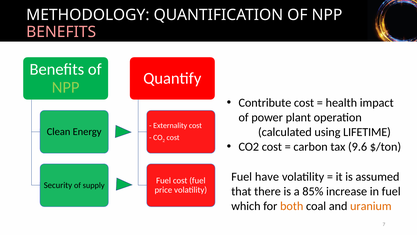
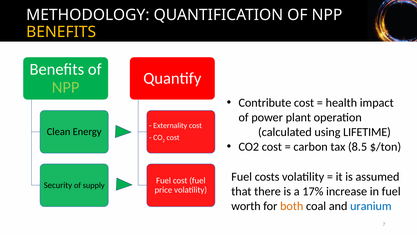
BENEFITS colour: pink -> yellow (61, 32)
9.6: 9.6 -> 8.5 (358, 147)
have: have -> costs (267, 177)
85%: 85% -> 17% (313, 191)
which: which -> worth (246, 206)
uranium colour: orange -> blue (371, 206)
